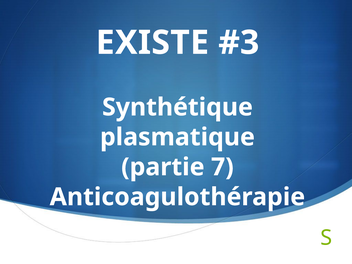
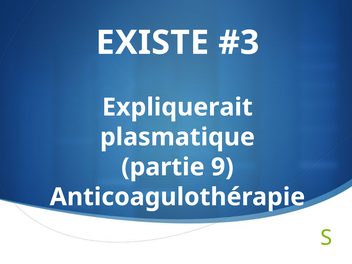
Synthétique: Synthétique -> Expliquerait (177, 107)
7: 7 -> 9 (222, 167)
